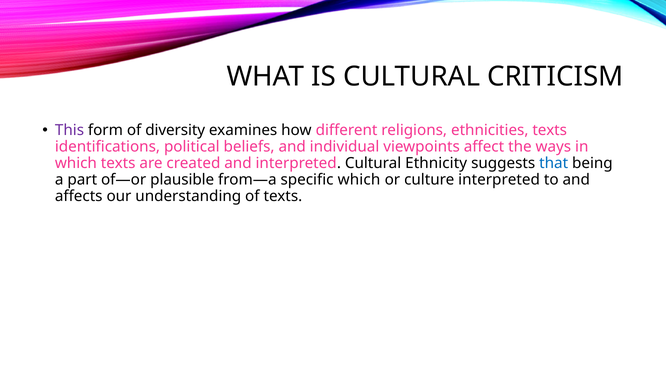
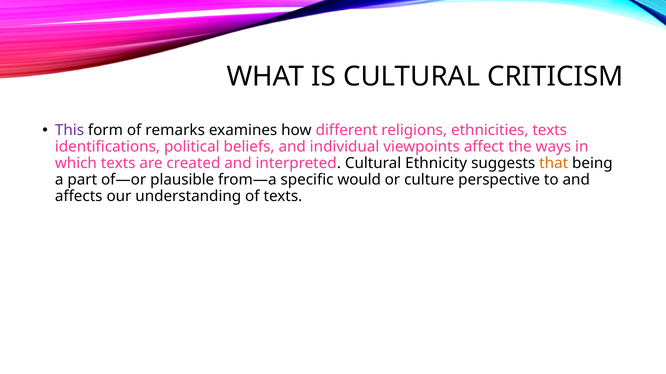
diversity: diversity -> remarks (175, 131)
that colour: blue -> orange (554, 163)
specific which: which -> would (359, 180)
culture interpreted: interpreted -> perspective (499, 180)
